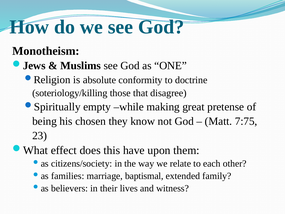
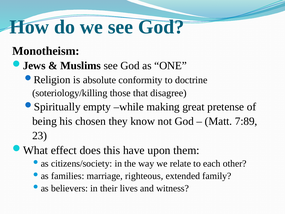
7:75: 7:75 -> 7:89 (246, 121)
baptismal: baptismal -> righteous (144, 176)
